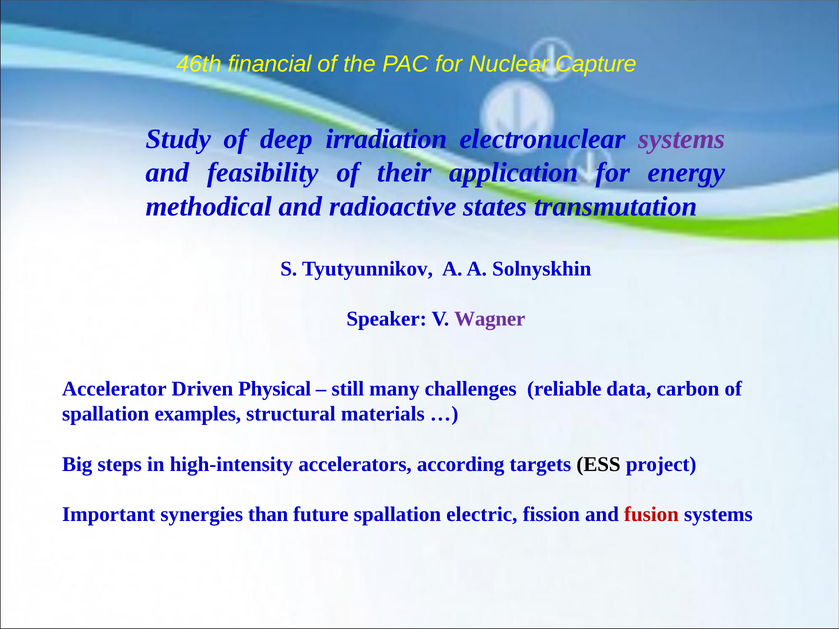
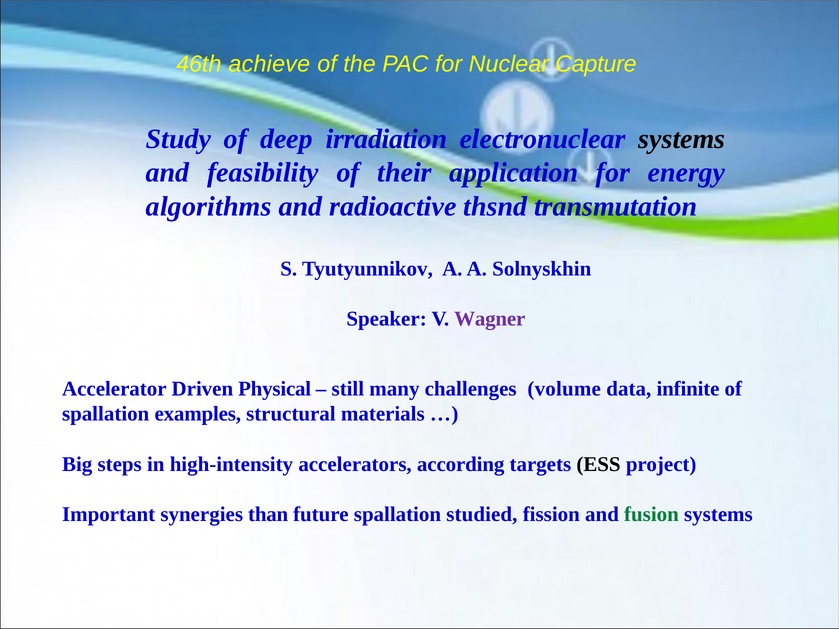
financial: financial -> achieve (269, 64)
systems colour: purple -> black (682, 139)
methodical: methodical -> algorithms (209, 206)
states: states -> thsnd (495, 206)
reliable: reliable -> volume (564, 389)
carbon: carbon -> infinite (688, 389)
electric: electric -> studied (482, 515)
fusion colour: red -> green (651, 515)
